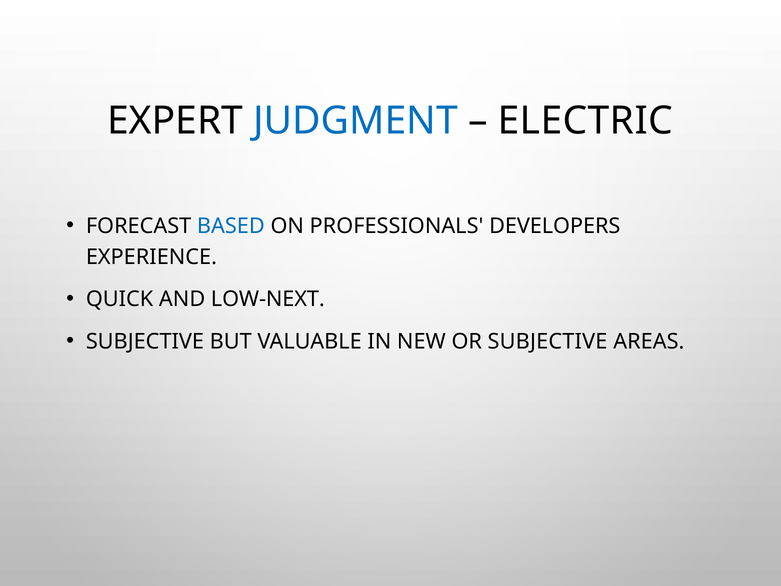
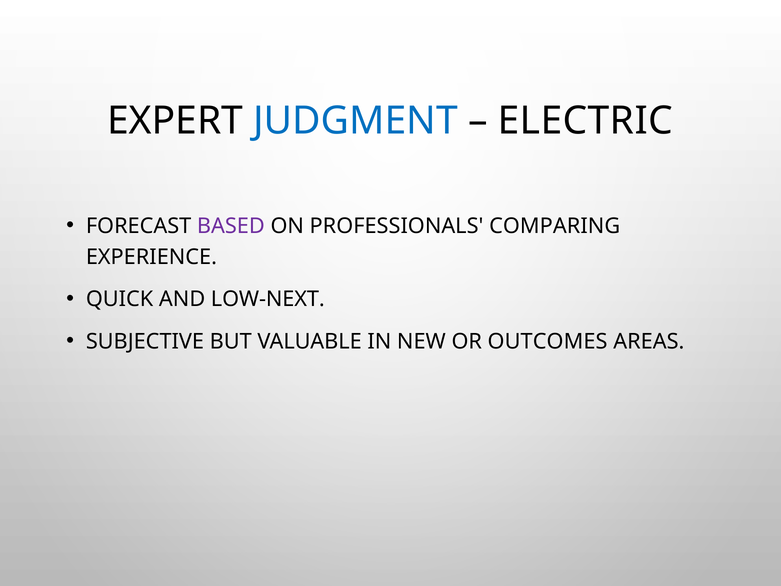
BASED colour: blue -> purple (231, 226)
DEVELOPERS: DEVELOPERS -> COMPARING (555, 226)
OR SUBJECTIVE: SUBJECTIVE -> OUTCOMES (548, 341)
